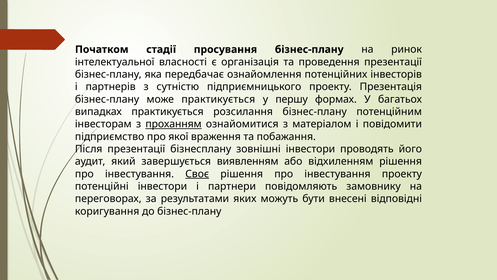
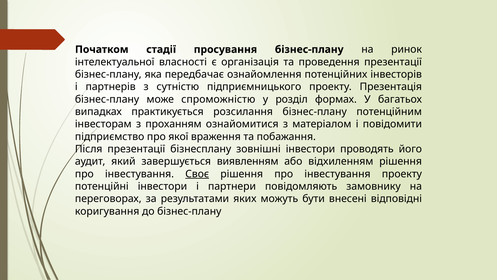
може практикується: практикується -> спроможністю (218, 99)
першу: першу -> розділ (292, 99)
проханням underline: present -> none (174, 124)
